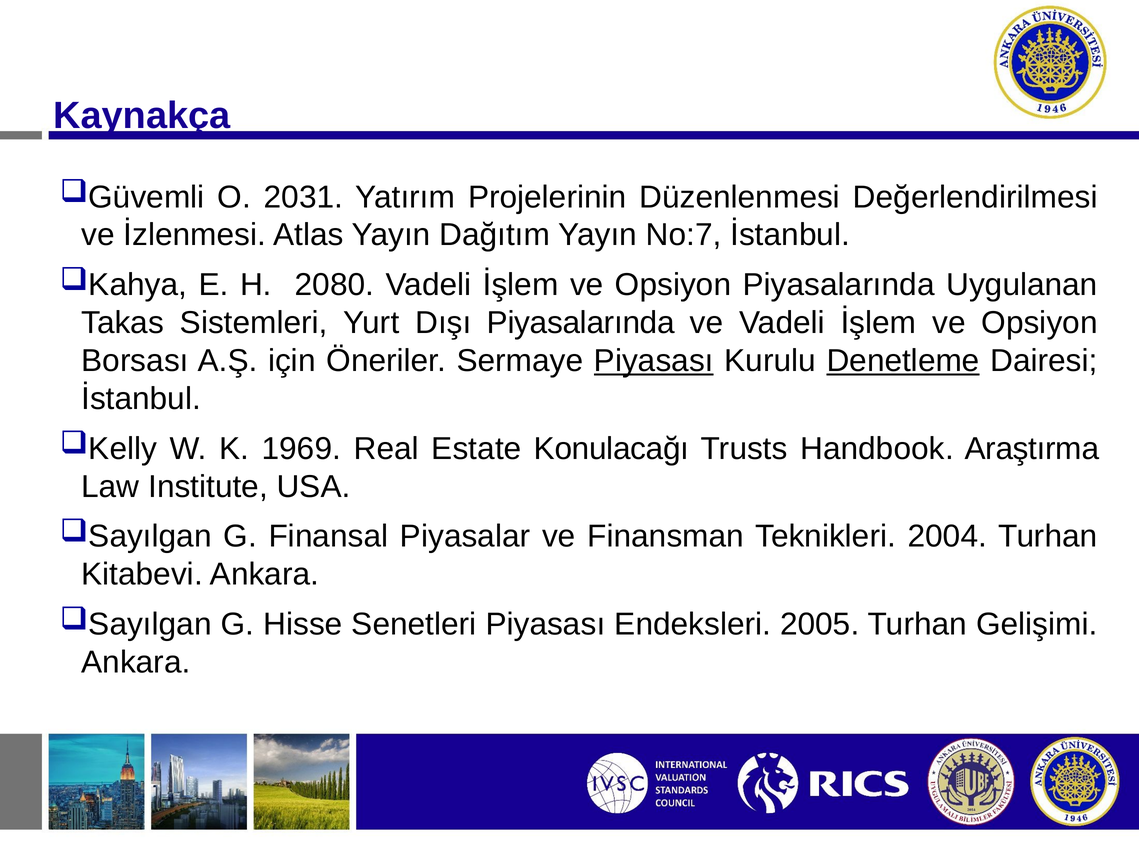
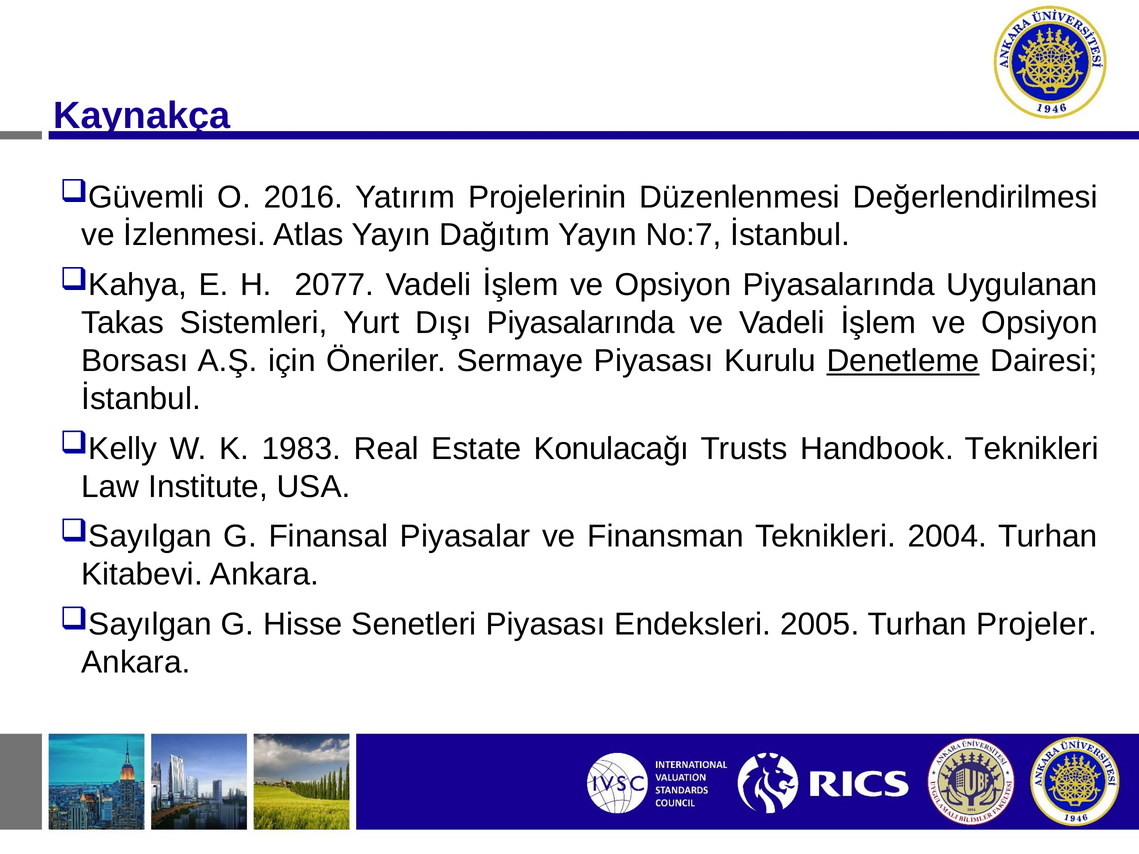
2031: 2031 -> 2016 (303, 197)
2080: 2080 -> 2077 (334, 285)
Piyasası underline: present -> none (654, 361)
1969: 1969 -> 1983 (301, 449)
Handbook Araştırma: Araştırma -> Teknikleri (1032, 449)
Gelişimi: Gelişimi -> Projeler (1037, 624)
